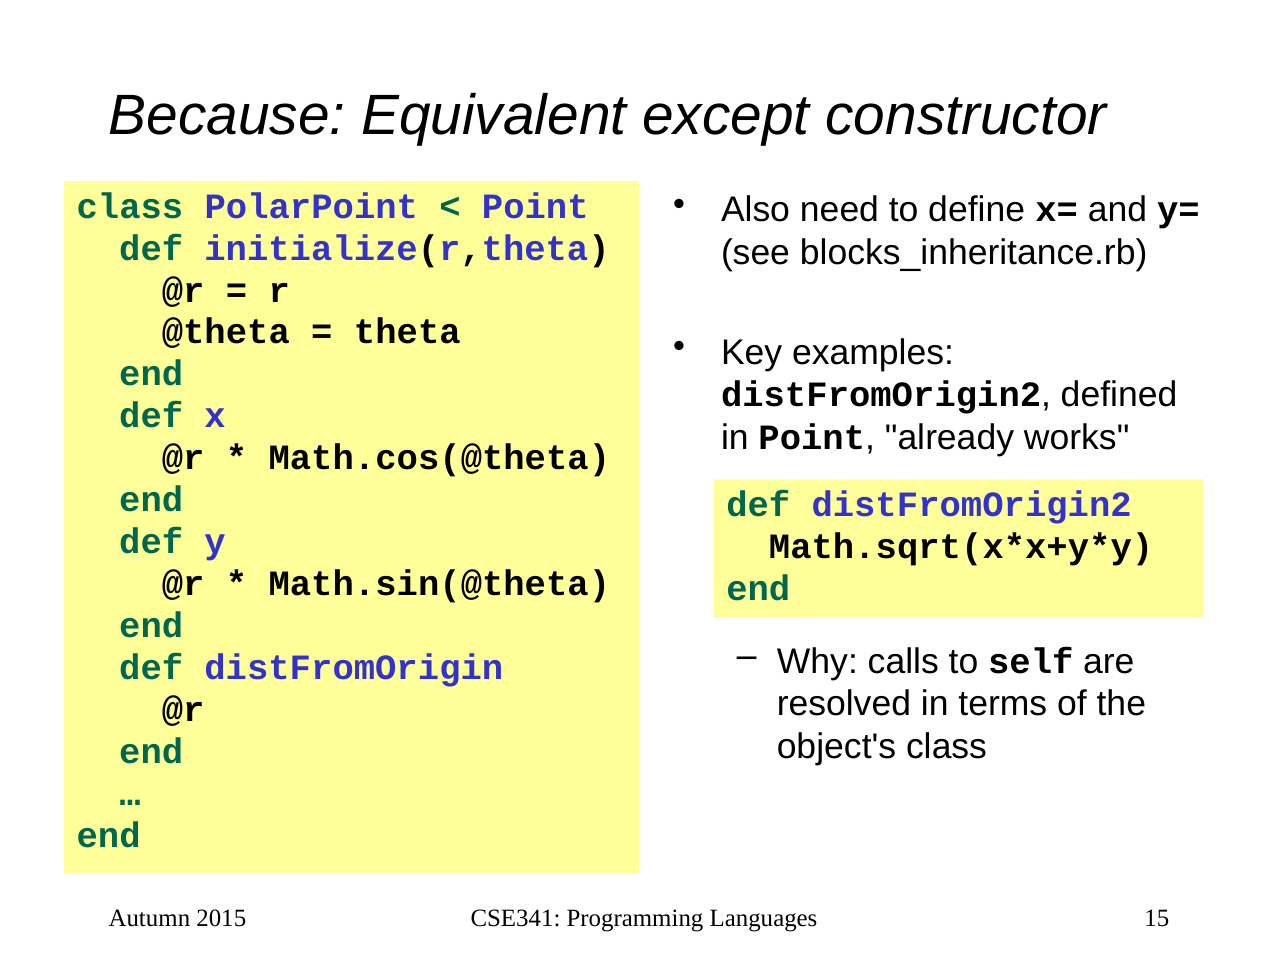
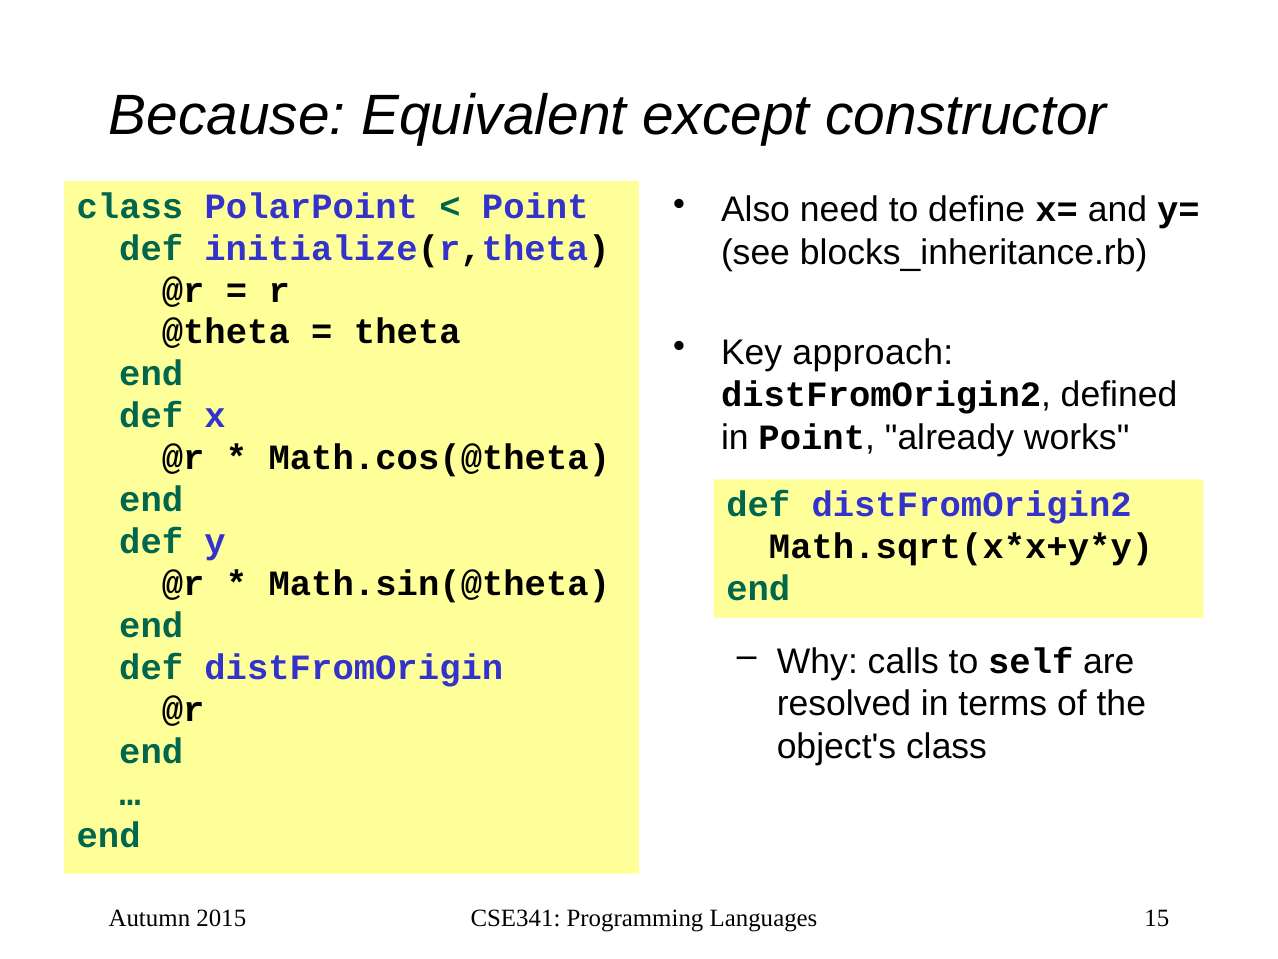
examples: examples -> approach (873, 352)
